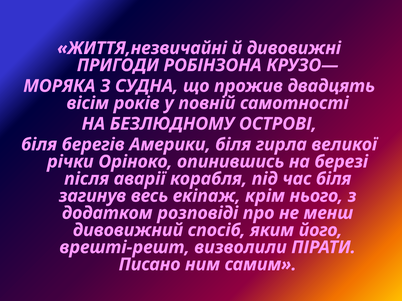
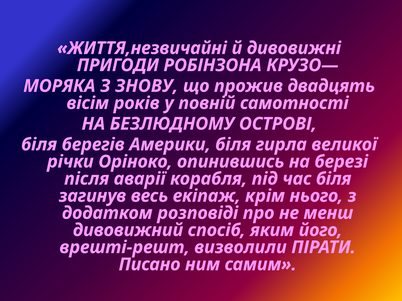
СУДНА: СУДНА -> ЗНОВУ (147, 86)
